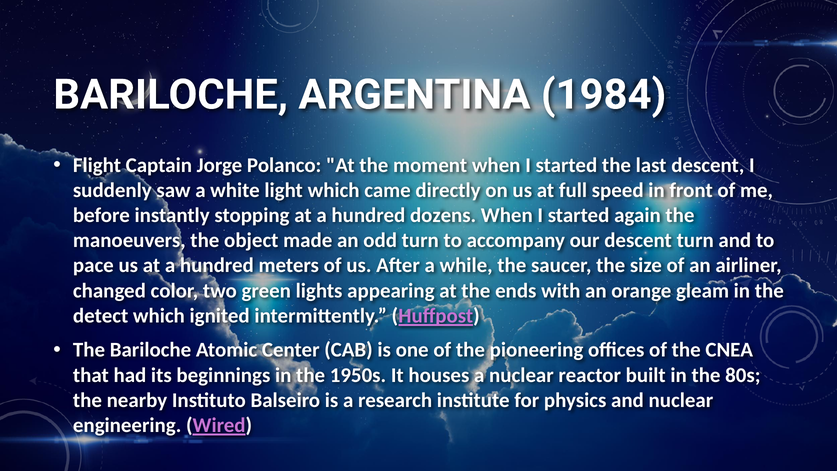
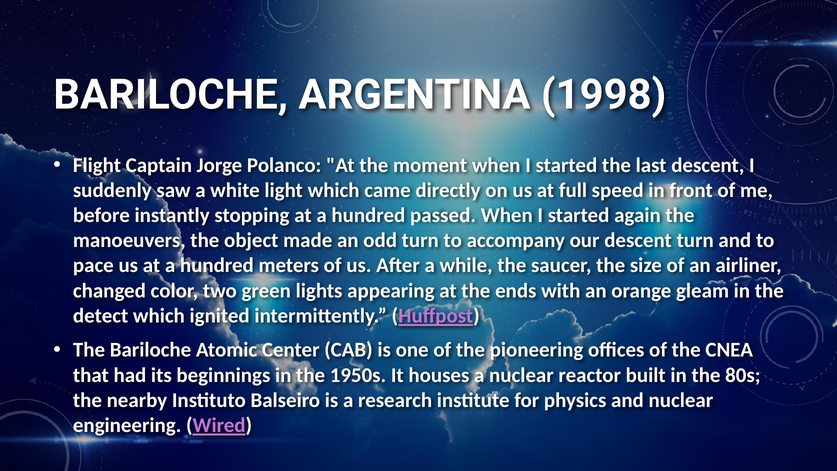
1984: 1984 -> 1998 (604, 95)
dozens: dozens -> passed (443, 215)
